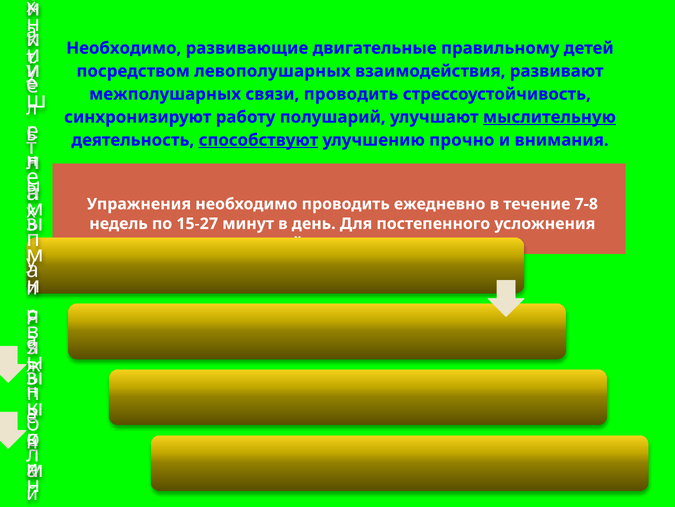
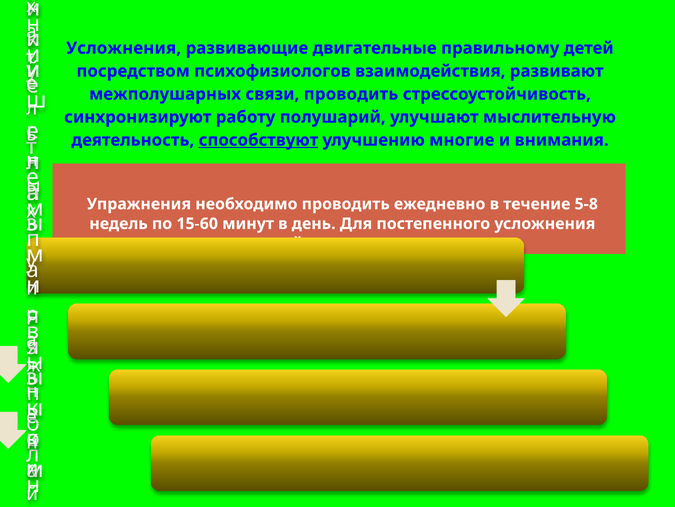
Необходимо: Необходимо -> Усложнения (124, 48)
левополушарных: левополушарных -> психофизиологов (272, 71)
мыслительную underline: present -> none (549, 117)
прочно: прочно -> многие (462, 140)
7-8: 7-8 -> 5-8 (586, 204)
15-27: 15-27 -> 15-60 (197, 223)
